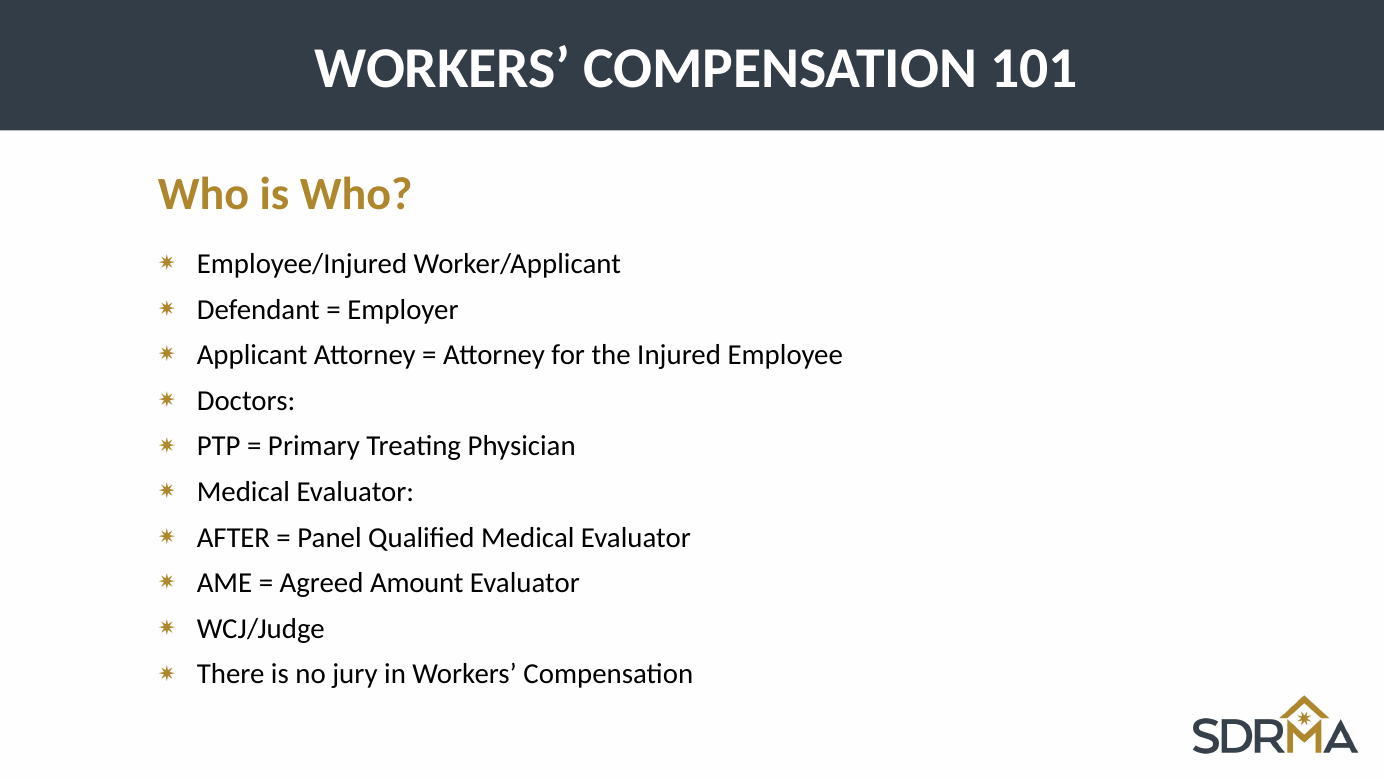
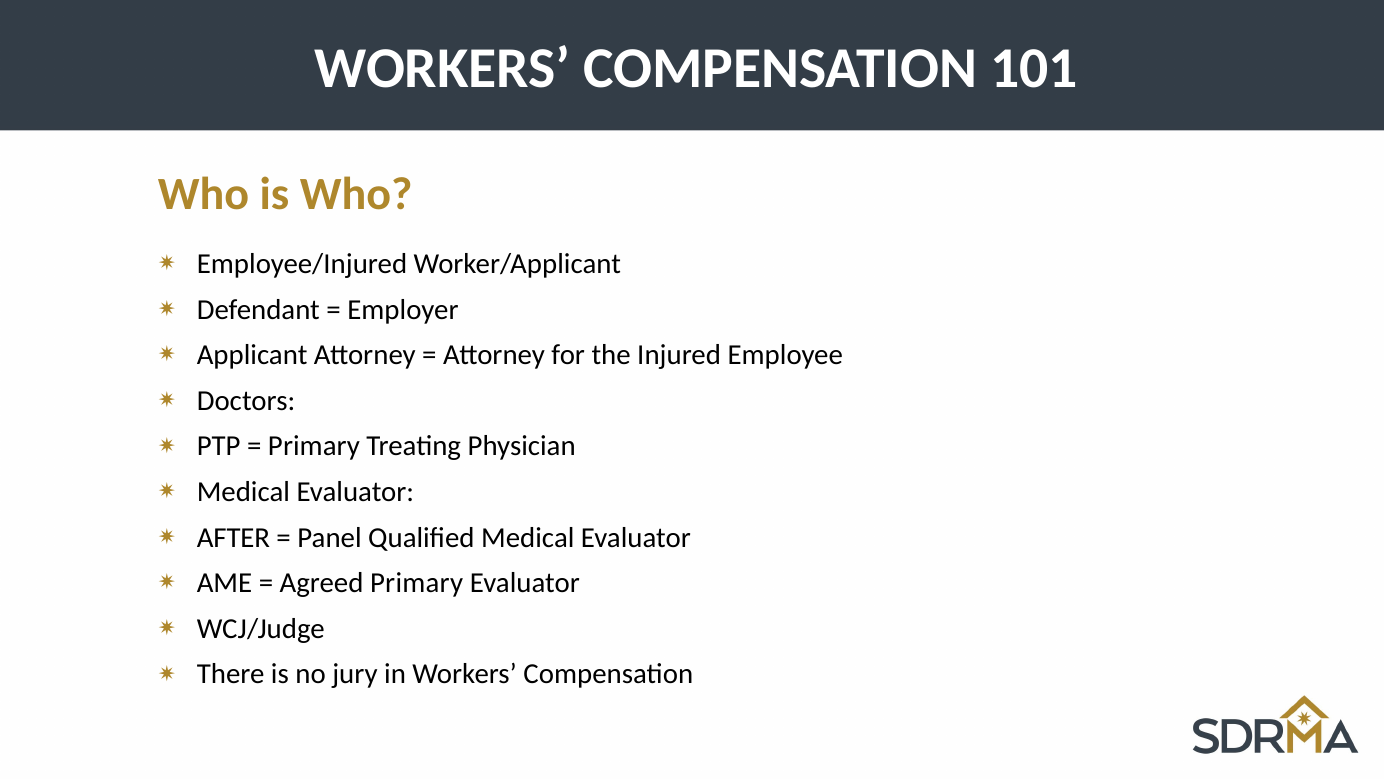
Agreed Amount: Amount -> Primary (417, 583)
